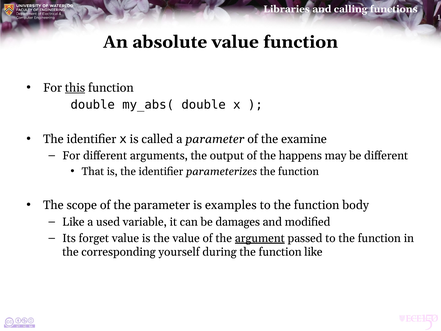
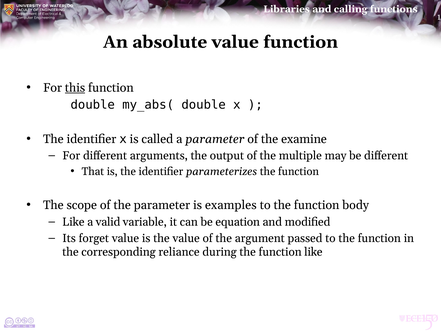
happens: happens -> multiple (300, 156)
used: used -> valid (108, 222)
damages: damages -> equation (238, 222)
argument underline: present -> none (260, 238)
yourself: yourself -> reliance (179, 252)
